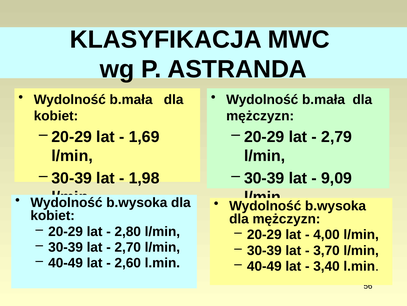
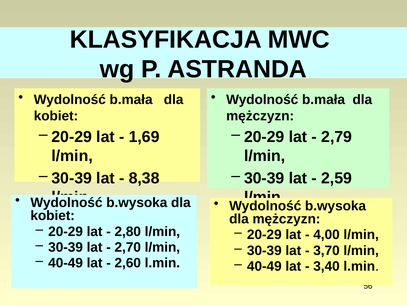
1,98: 1,98 -> 8,38 (144, 178)
9,09: 9,09 -> 2,59 (337, 178)
